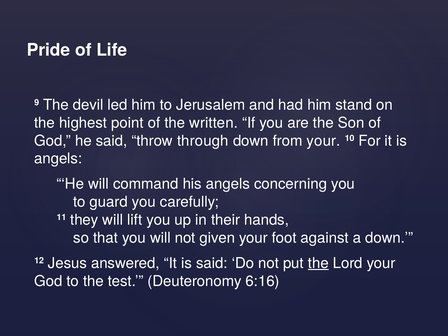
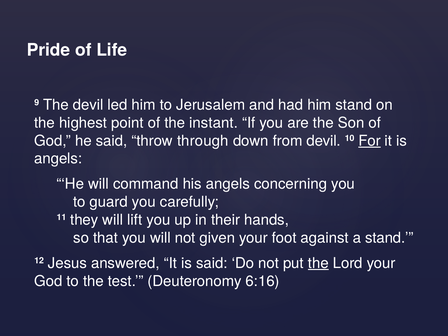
written: written -> instant (214, 123)
from your: your -> devil (324, 141)
For underline: none -> present (370, 141)
a down: down -> stand (389, 238)
